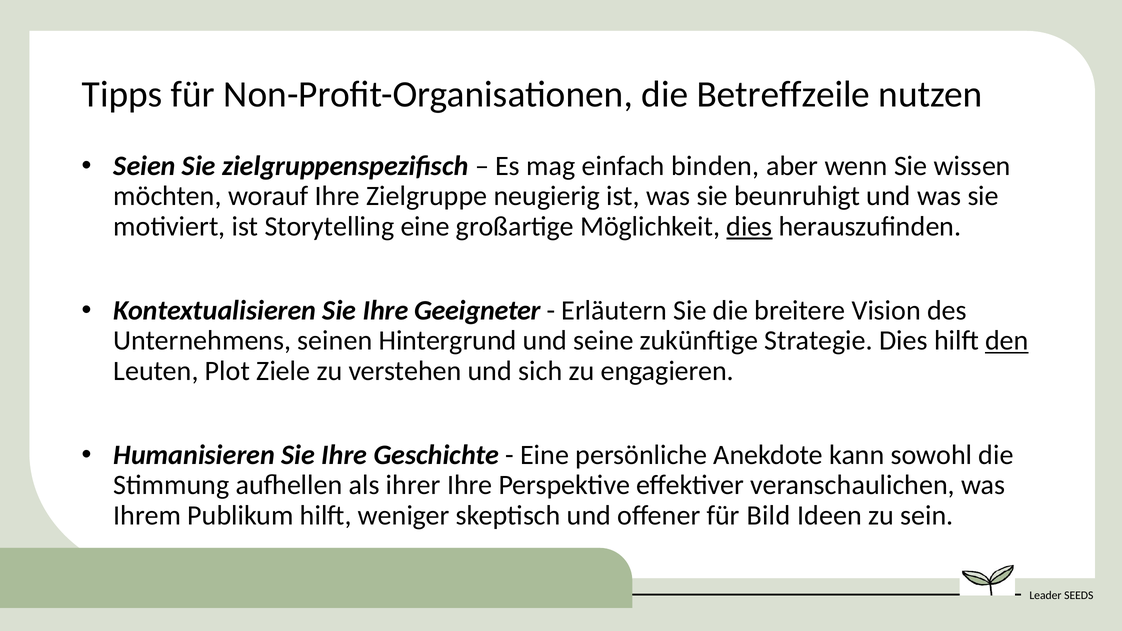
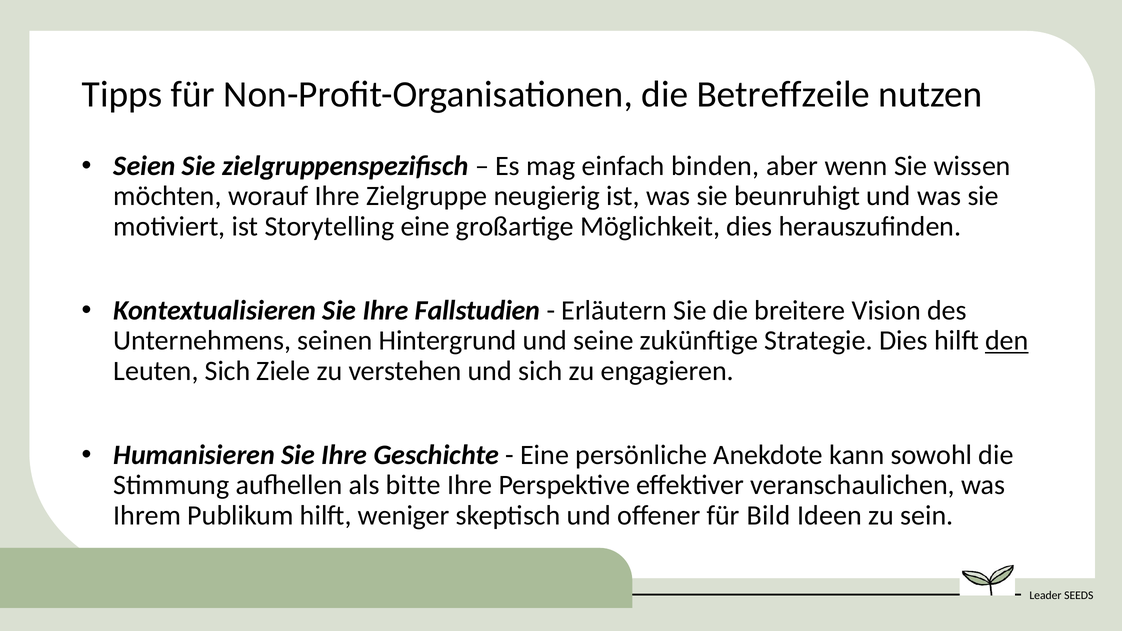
dies underline: present -> none (749, 227)
Geeigneter: Geeigneter -> Fallstudien (478, 311)
Leuten Plot: Plot -> Sich (228, 371)
ihrer: ihrer -> bitte (413, 485)
